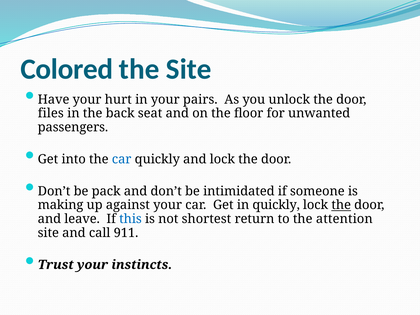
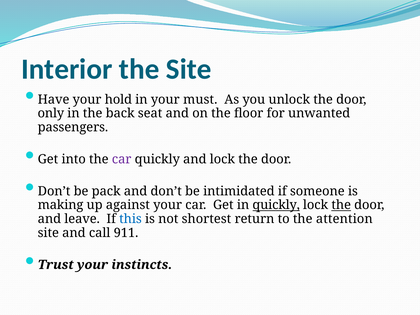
Colored: Colored -> Interior (67, 69)
hurt: hurt -> hold (118, 100)
pairs: pairs -> must (200, 100)
files: files -> only (51, 113)
car colour: blue -> purple (122, 159)
quickly underline: none -> present (276, 205)
